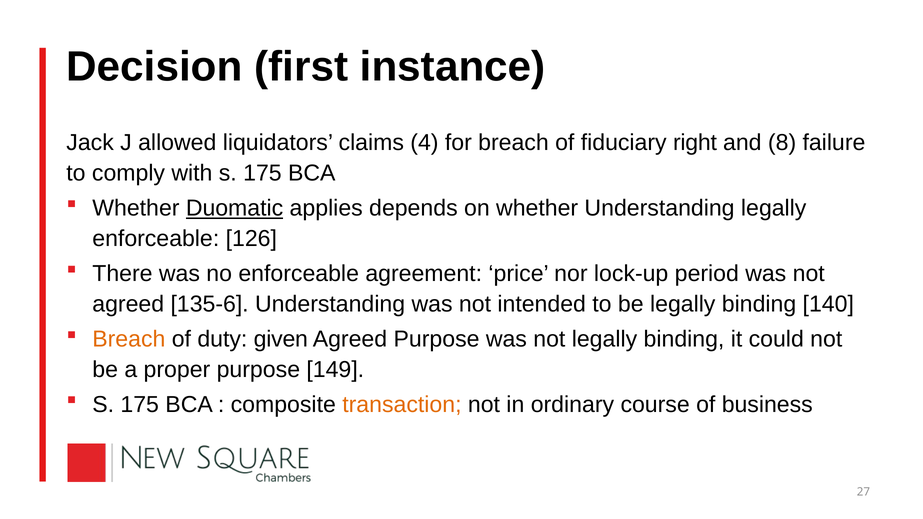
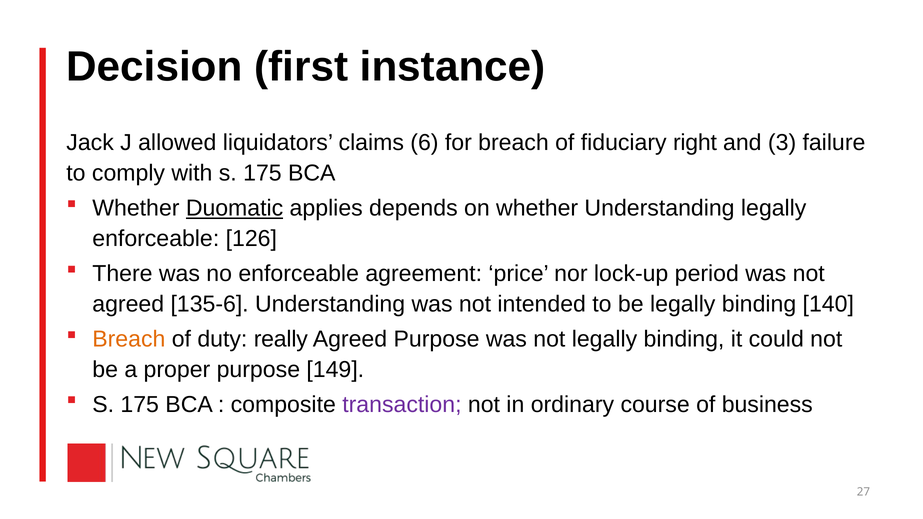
4: 4 -> 6 (424, 143)
8: 8 -> 3 (782, 143)
given: given -> really (281, 339)
transaction colour: orange -> purple (402, 405)
